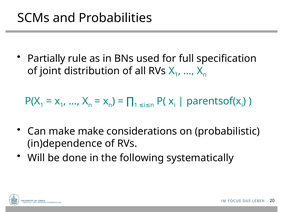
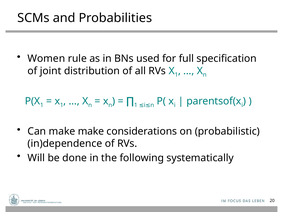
Partially: Partially -> Women (46, 59)
